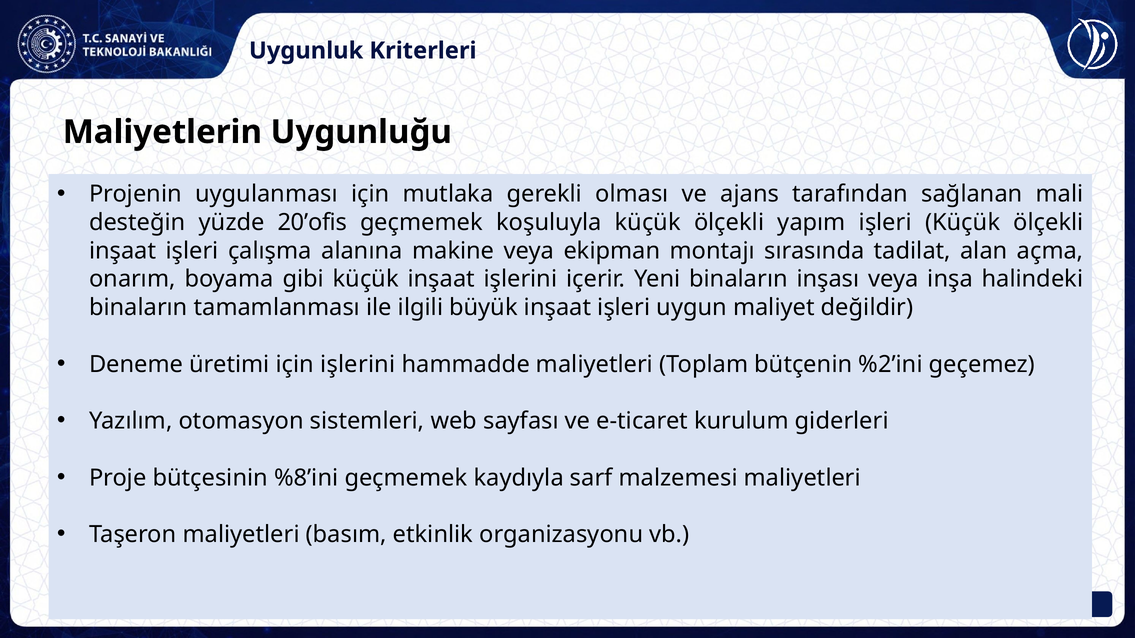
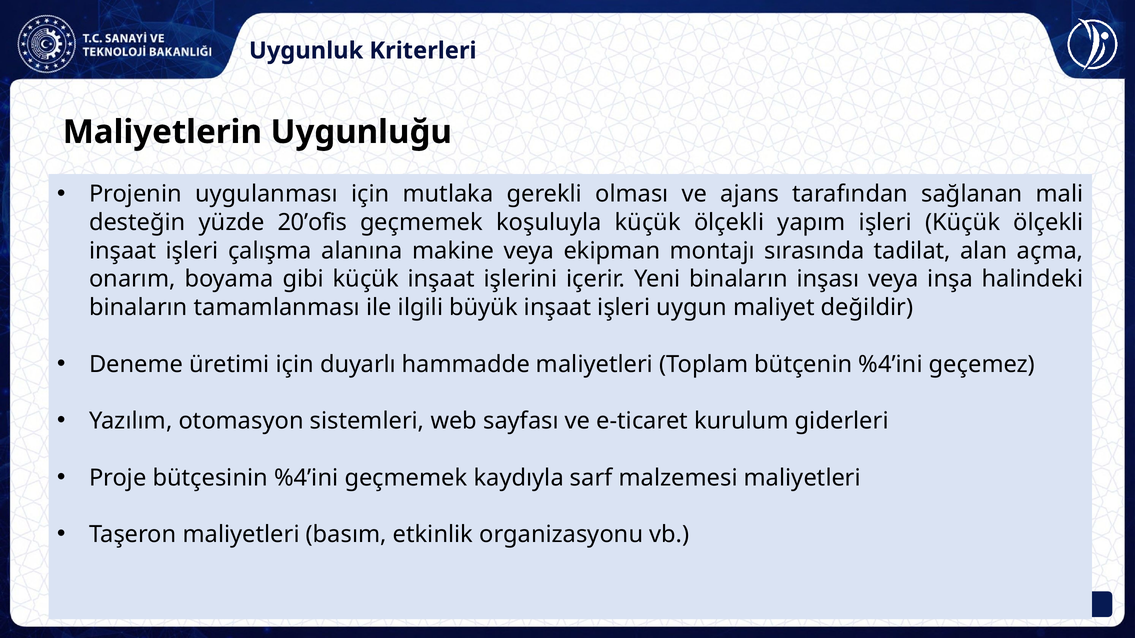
için işlerini: işlerini -> duyarlı (358, 365)
bütçenin %2’ini: %2’ini -> %4’ini (891, 365)
bütçesinin %8’ini: %8’ini -> %4’ini (306, 478)
